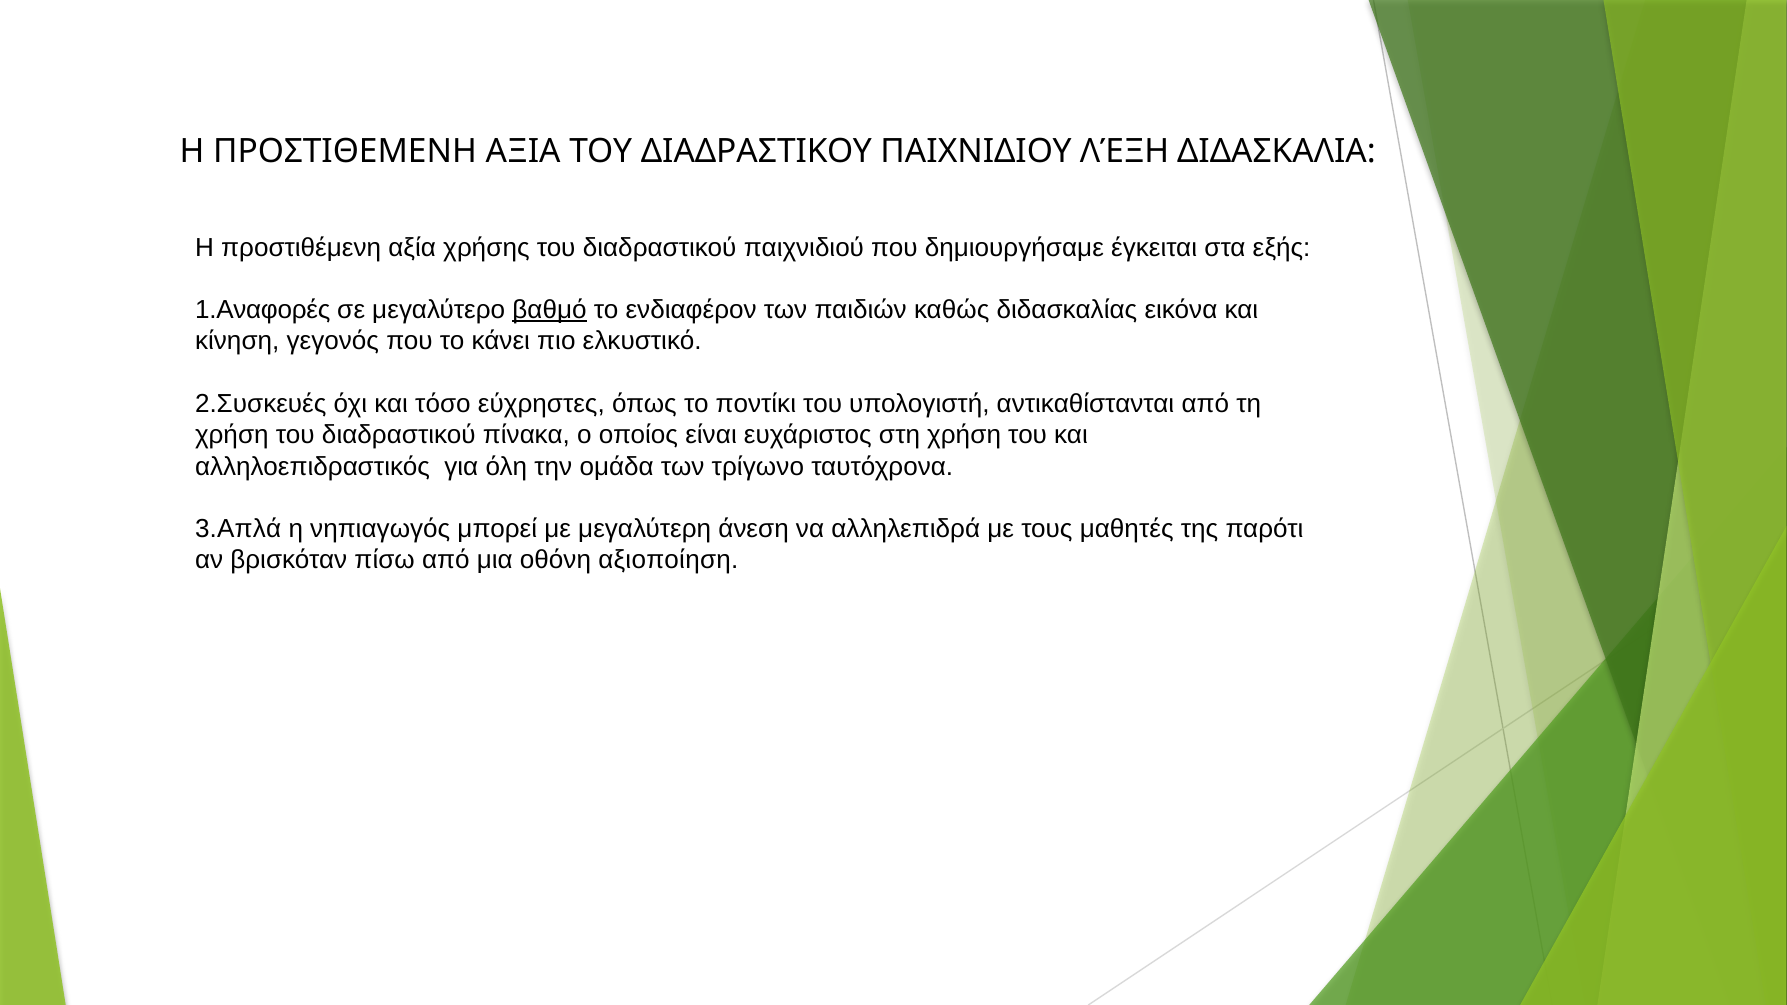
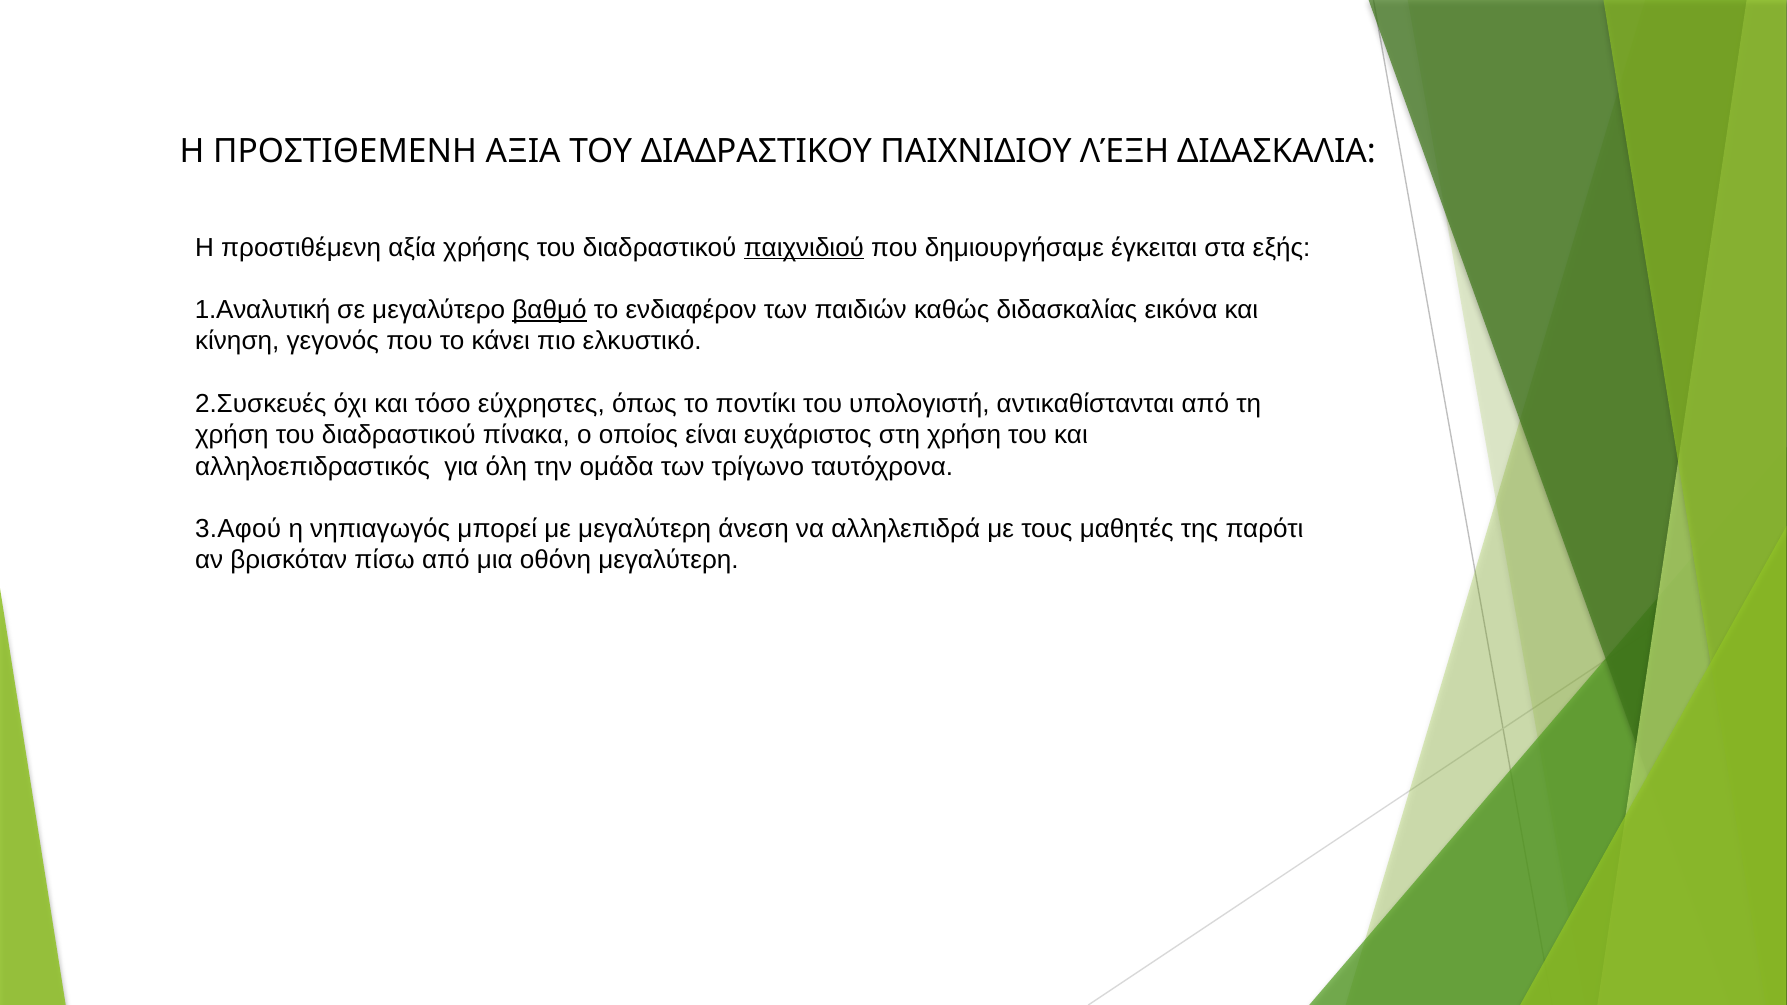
παιχνιδιού underline: none -> present (804, 248)
1.Αναφορές: 1.Αναφορές -> 1.Αναλυτική (263, 310)
3.Απλά: 3.Απλά -> 3.Αφού (238, 529)
οθόνη αξιοποίηση: αξιοποίηση -> μεγαλύτερη (668, 560)
